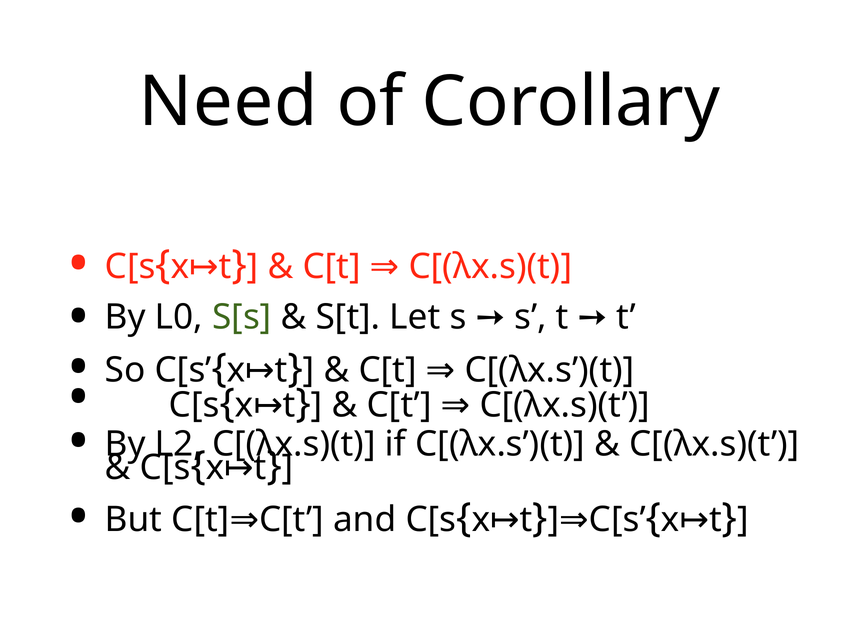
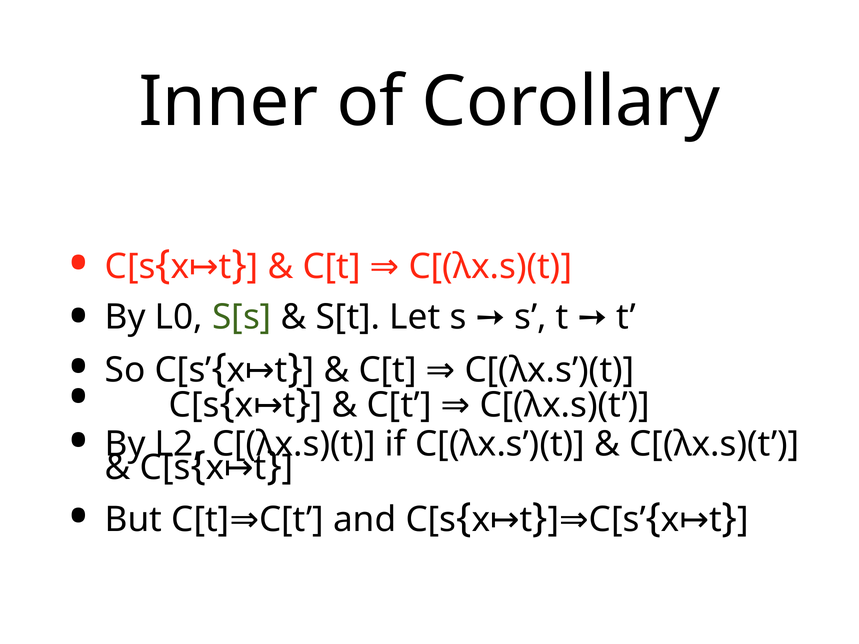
Need: Need -> Inner (228, 102)
